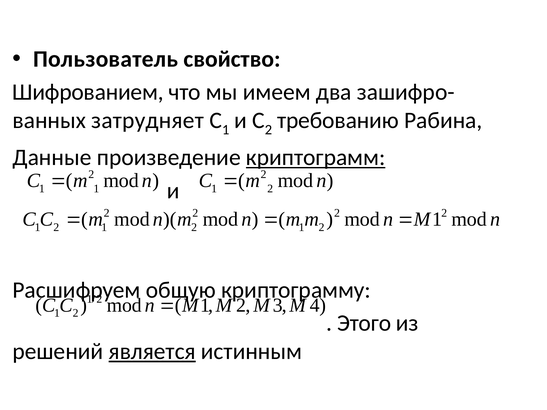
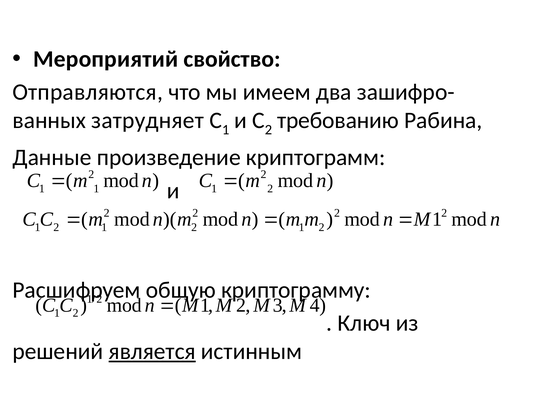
Пользователь: Пользователь -> Мероприятий (106, 59)
Шифрованием: Шифрованием -> Отправляются (88, 92)
криптограмм underline: present -> none (316, 158)
Этого: Этого -> Ключ (364, 323)
